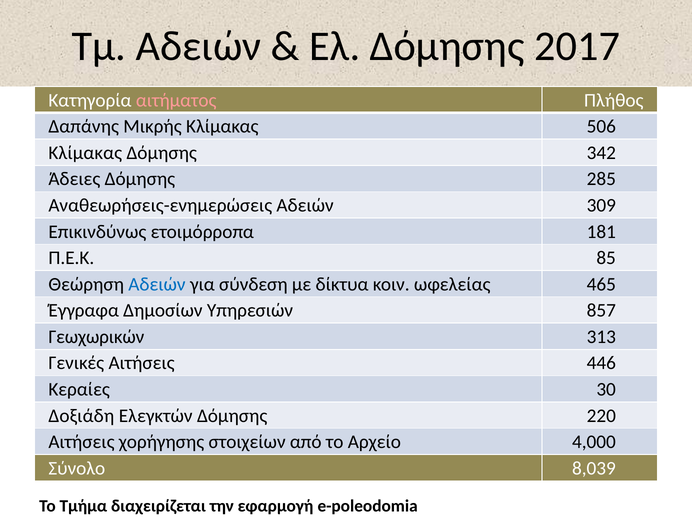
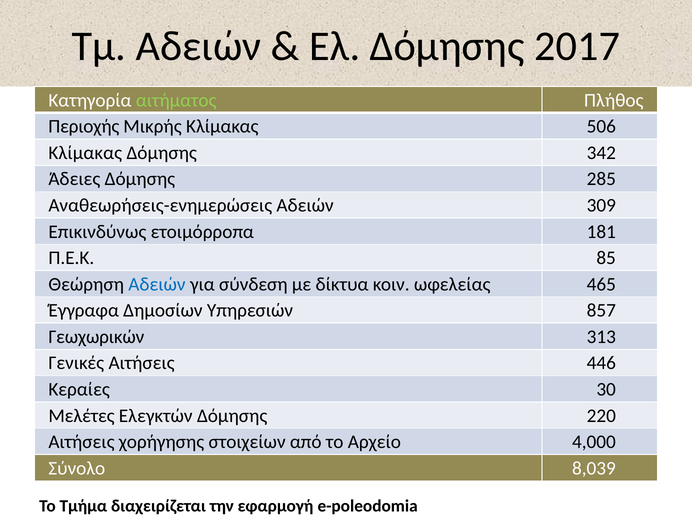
αιτήματος colour: pink -> light green (176, 100)
Δαπάνης: Δαπάνης -> Περιοχής (84, 126)
Δοξιάδη: Δοξιάδη -> Μελέτες (82, 416)
